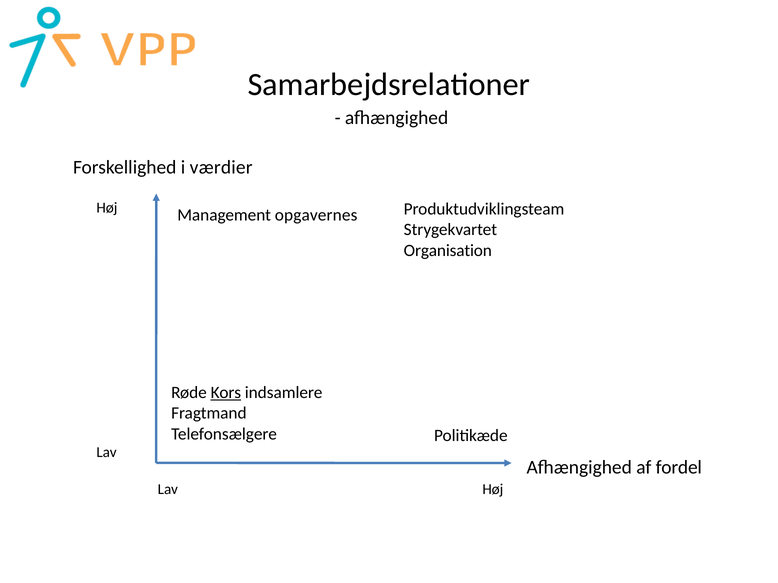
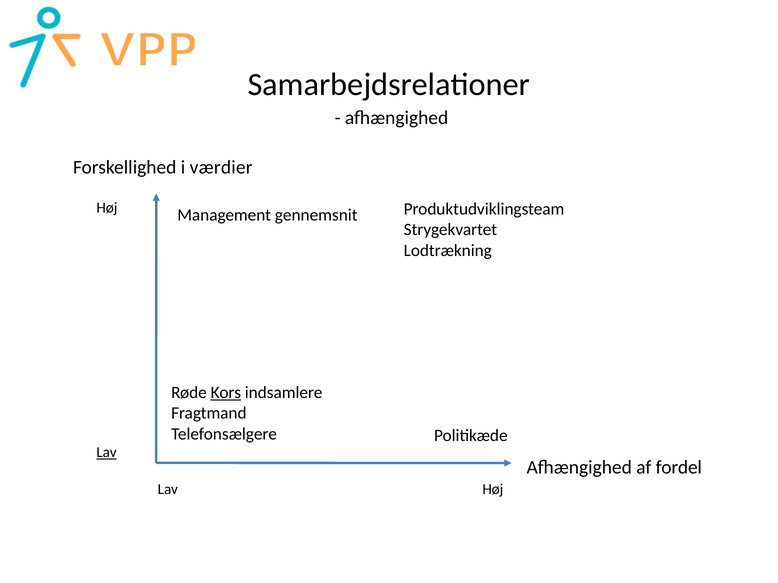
opgavernes: opgavernes -> gennemsnit (316, 215)
Organisation: Organisation -> Lodtrækning (448, 251)
Lav underline: none -> present (107, 453)
